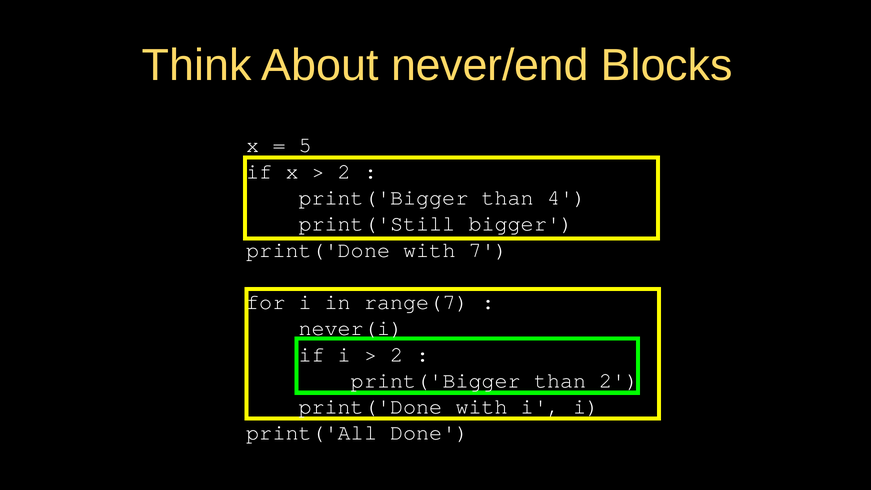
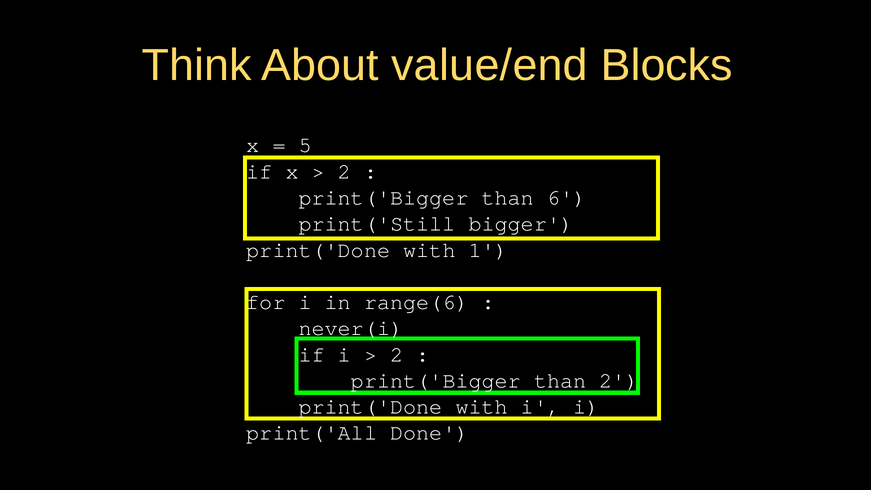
never/end: never/end -> value/end (490, 66)
4: 4 -> 6 (567, 198)
7: 7 -> 1 (488, 250)
range(7: range(7 -> range(6 (416, 302)
